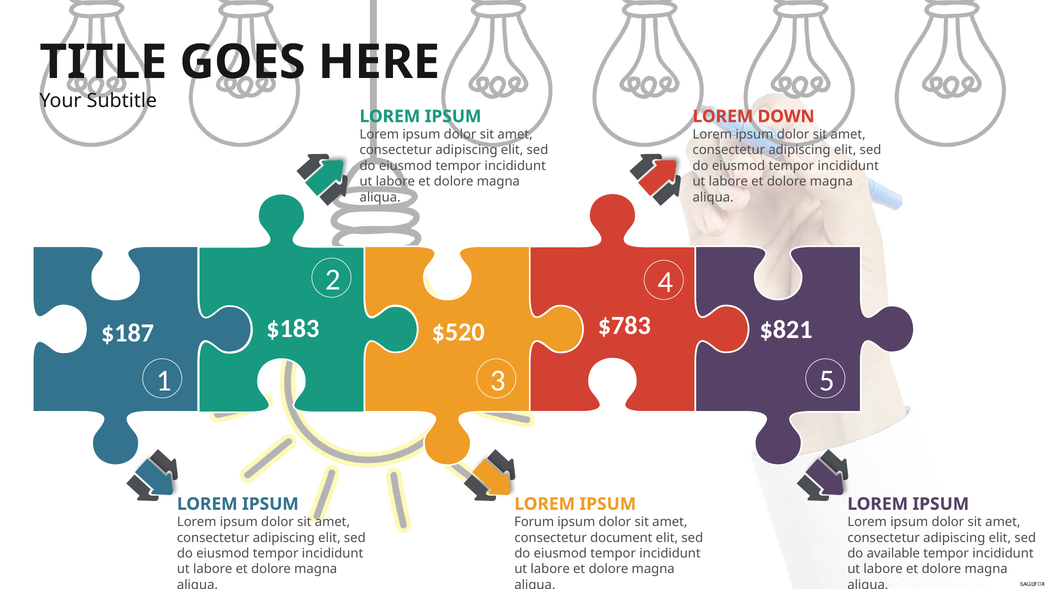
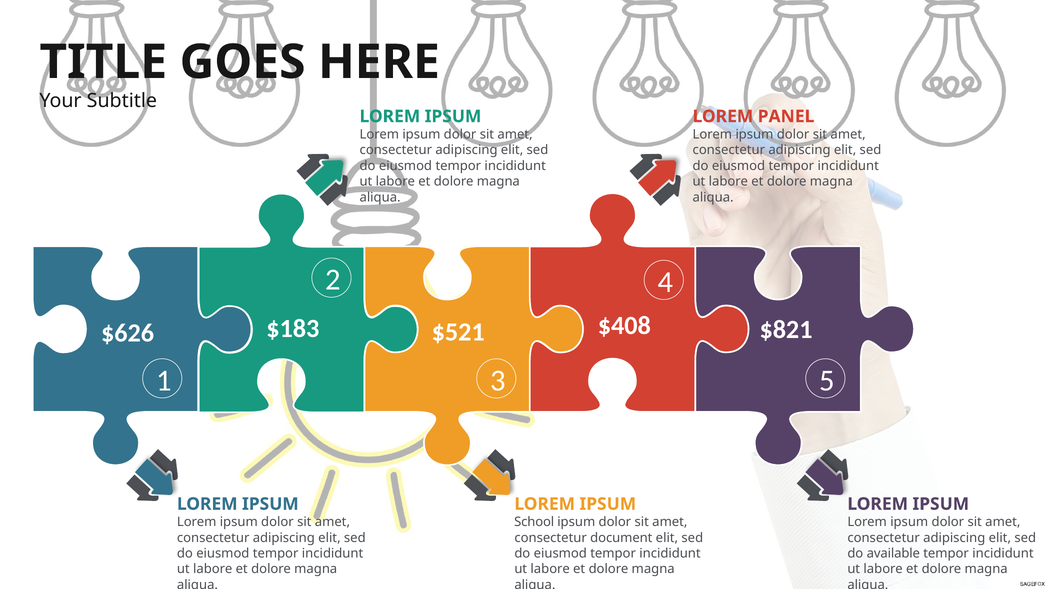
DOWN: DOWN -> PANEL (786, 116)
$783: $783 -> $408 (624, 326)
$520: $520 -> $521 (458, 332)
$187: $187 -> $626 (128, 333)
Forum: Forum -> School (534, 522)
